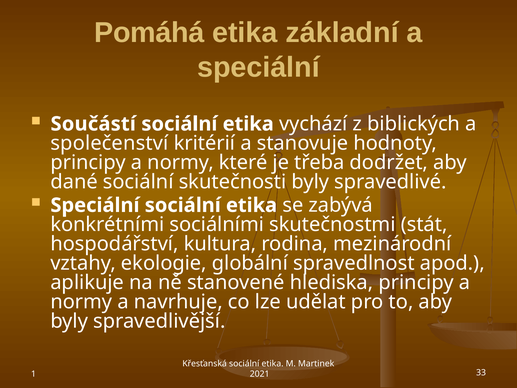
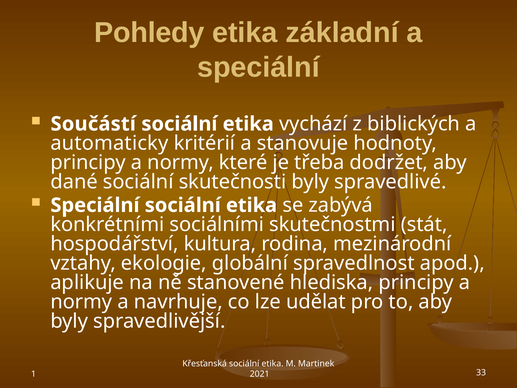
Pomáhá: Pomáhá -> Pohledy (149, 33)
společenství: společenství -> automaticky (109, 143)
